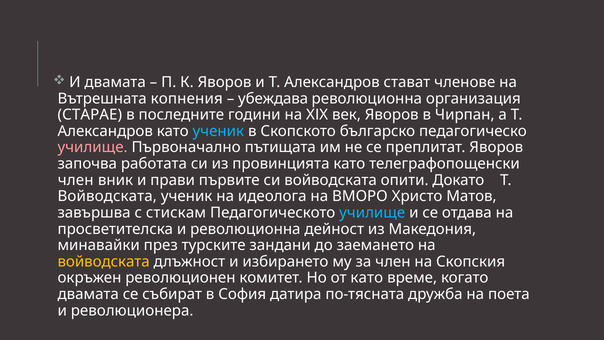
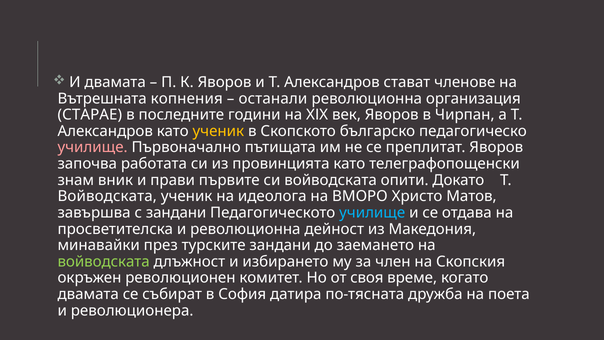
убеждава: убеждава -> останали (273, 98)
ученик colour: light blue -> yellow (218, 131)
член: член -> знам (76, 180)
с стискам: стискам -> зандани (176, 213)
войводската colour: yellow -> light green (104, 261)
от като: като -> своя (367, 278)
